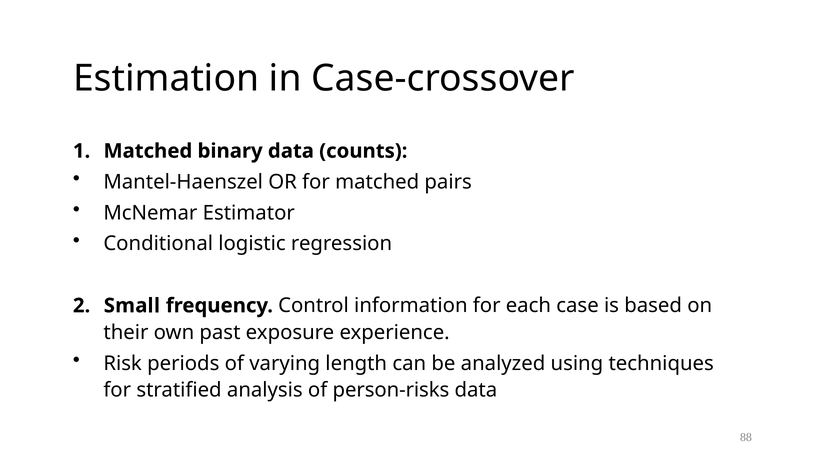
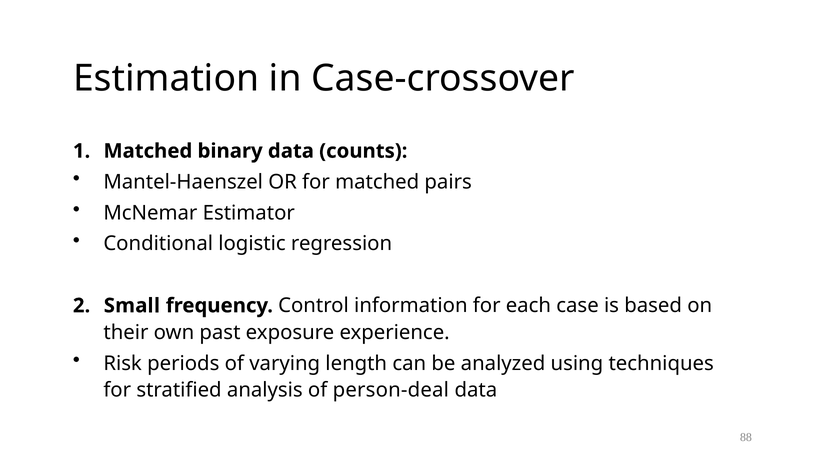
person-risks: person-risks -> person-deal (391, 390)
